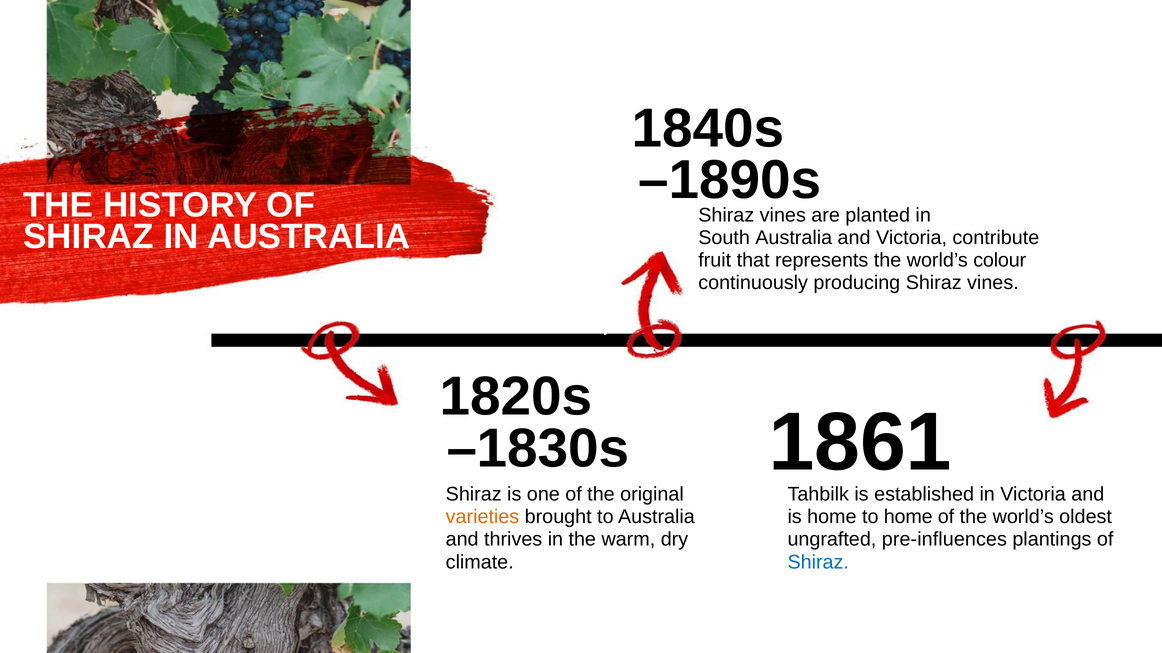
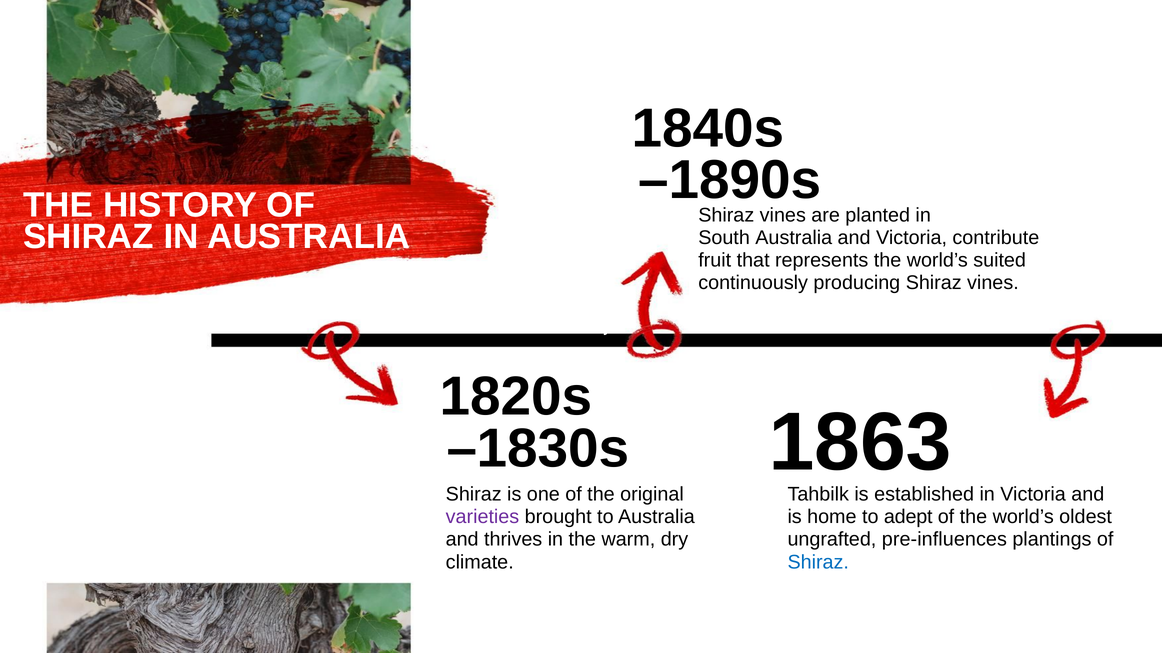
colour: colour -> suited (1000, 261)
1861: 1861 -> 1863 (860, 443)
varieties colour: orange -> purple (482, 517)
to home: home -> adept (908, 517)
